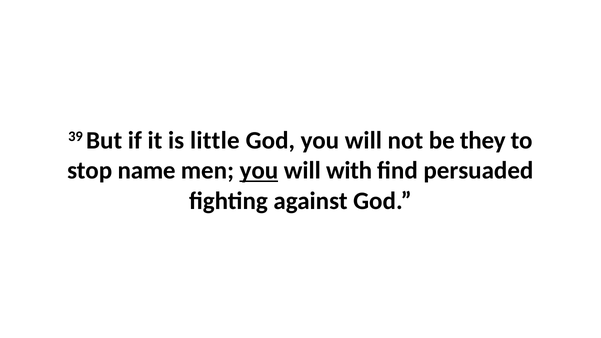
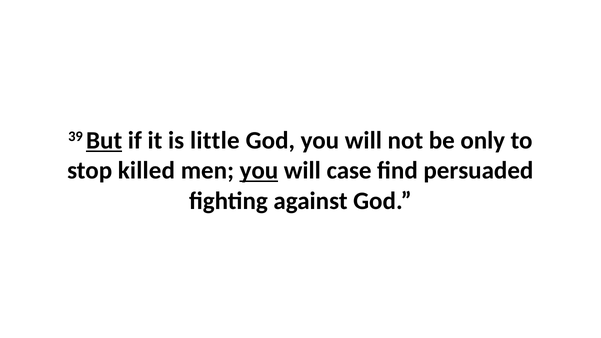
But underline: none -> present (104, 141)
they: they -> only (483, 141)
name: name -> killed (146, 171)
with: with -> case (349, 171)
